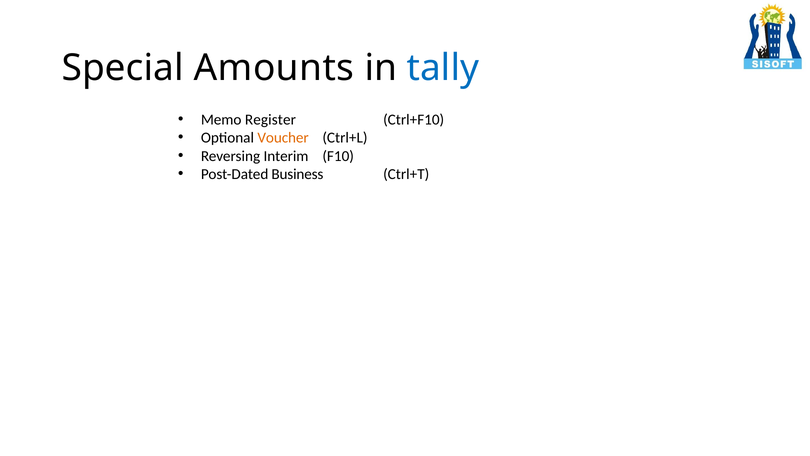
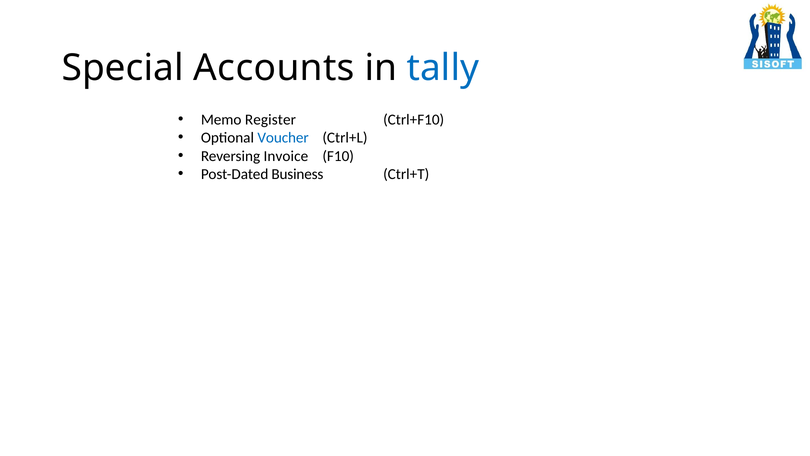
Amounts: Amounts -> Accounts (274, 68)
Voucher colour: orange -> blue (283, 138)
Interim: Interim -> Invoice (286, 156)
